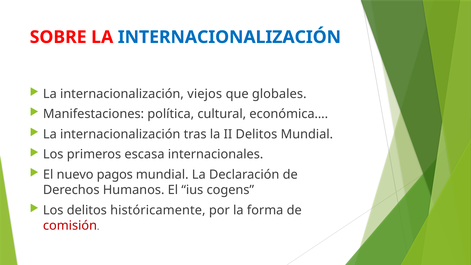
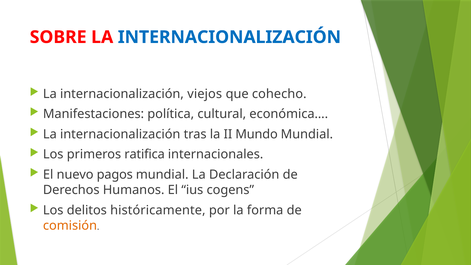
globales: globales -> cohecho (279, 94)
II Delitos: Delitos -> Mundo (257, 134)
escasa: escasa -> ratifica (145, 154)
comisión colour: red -> orange (70, 225)
